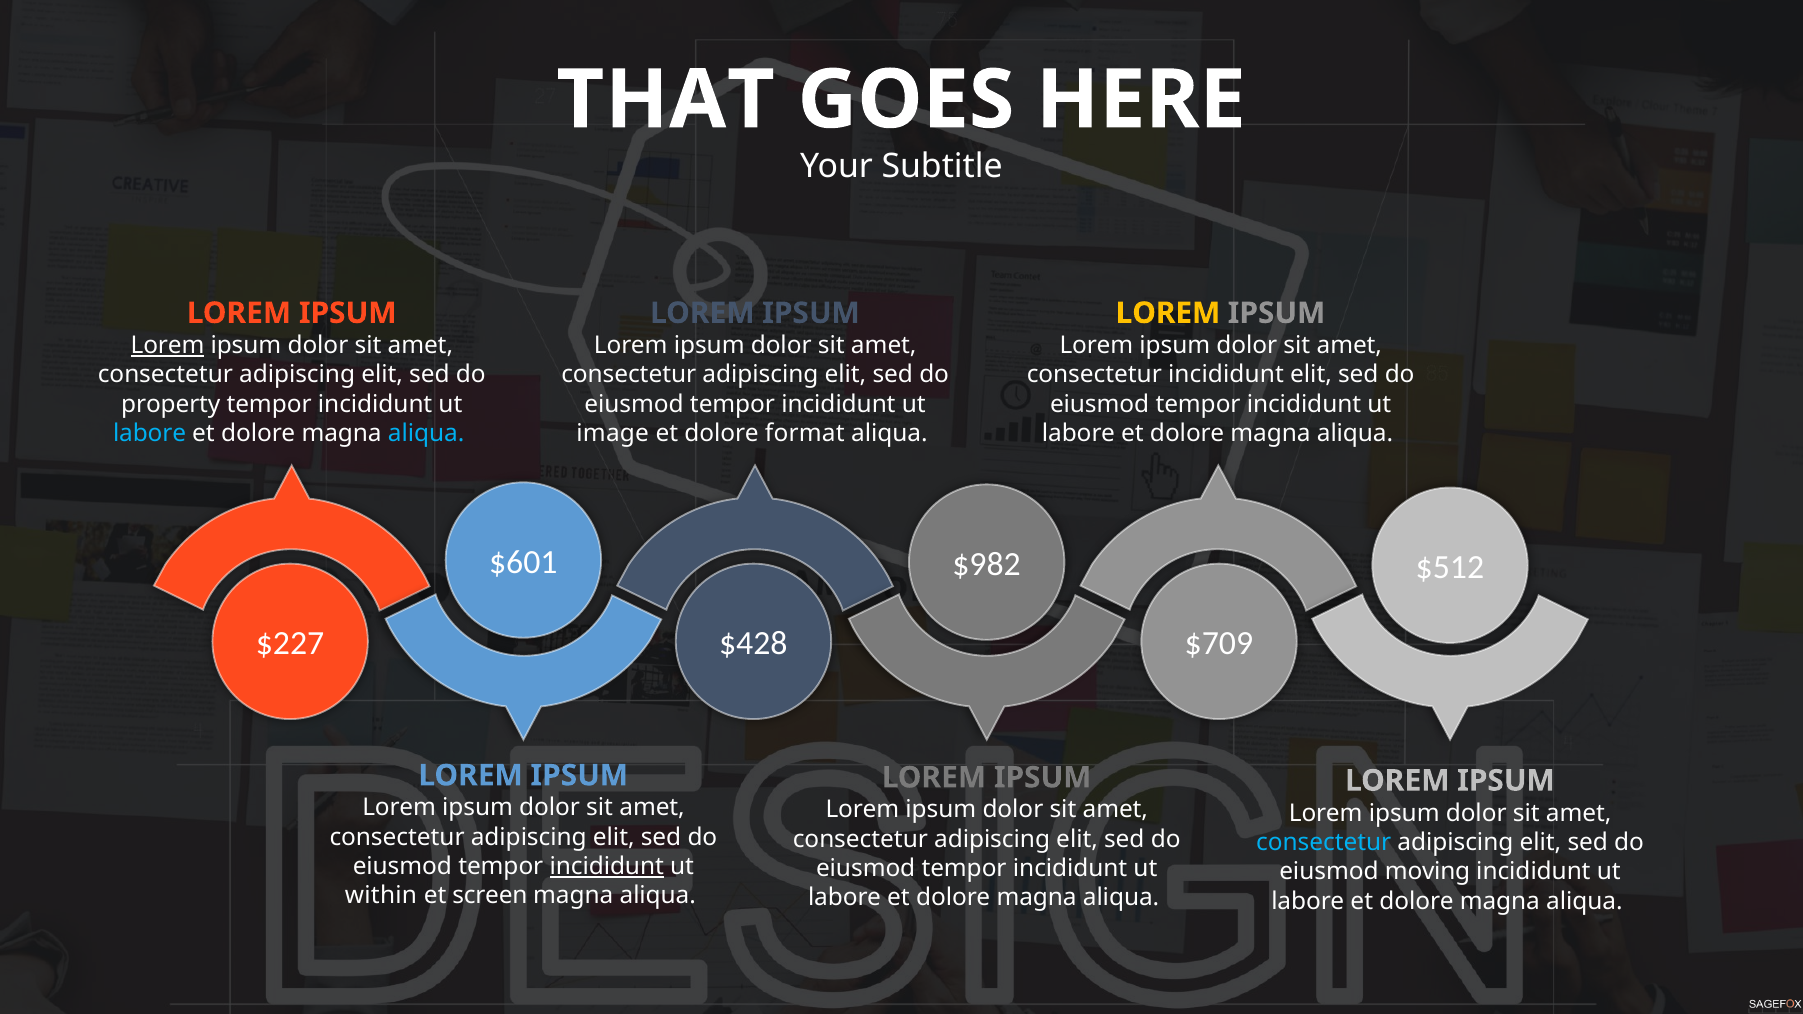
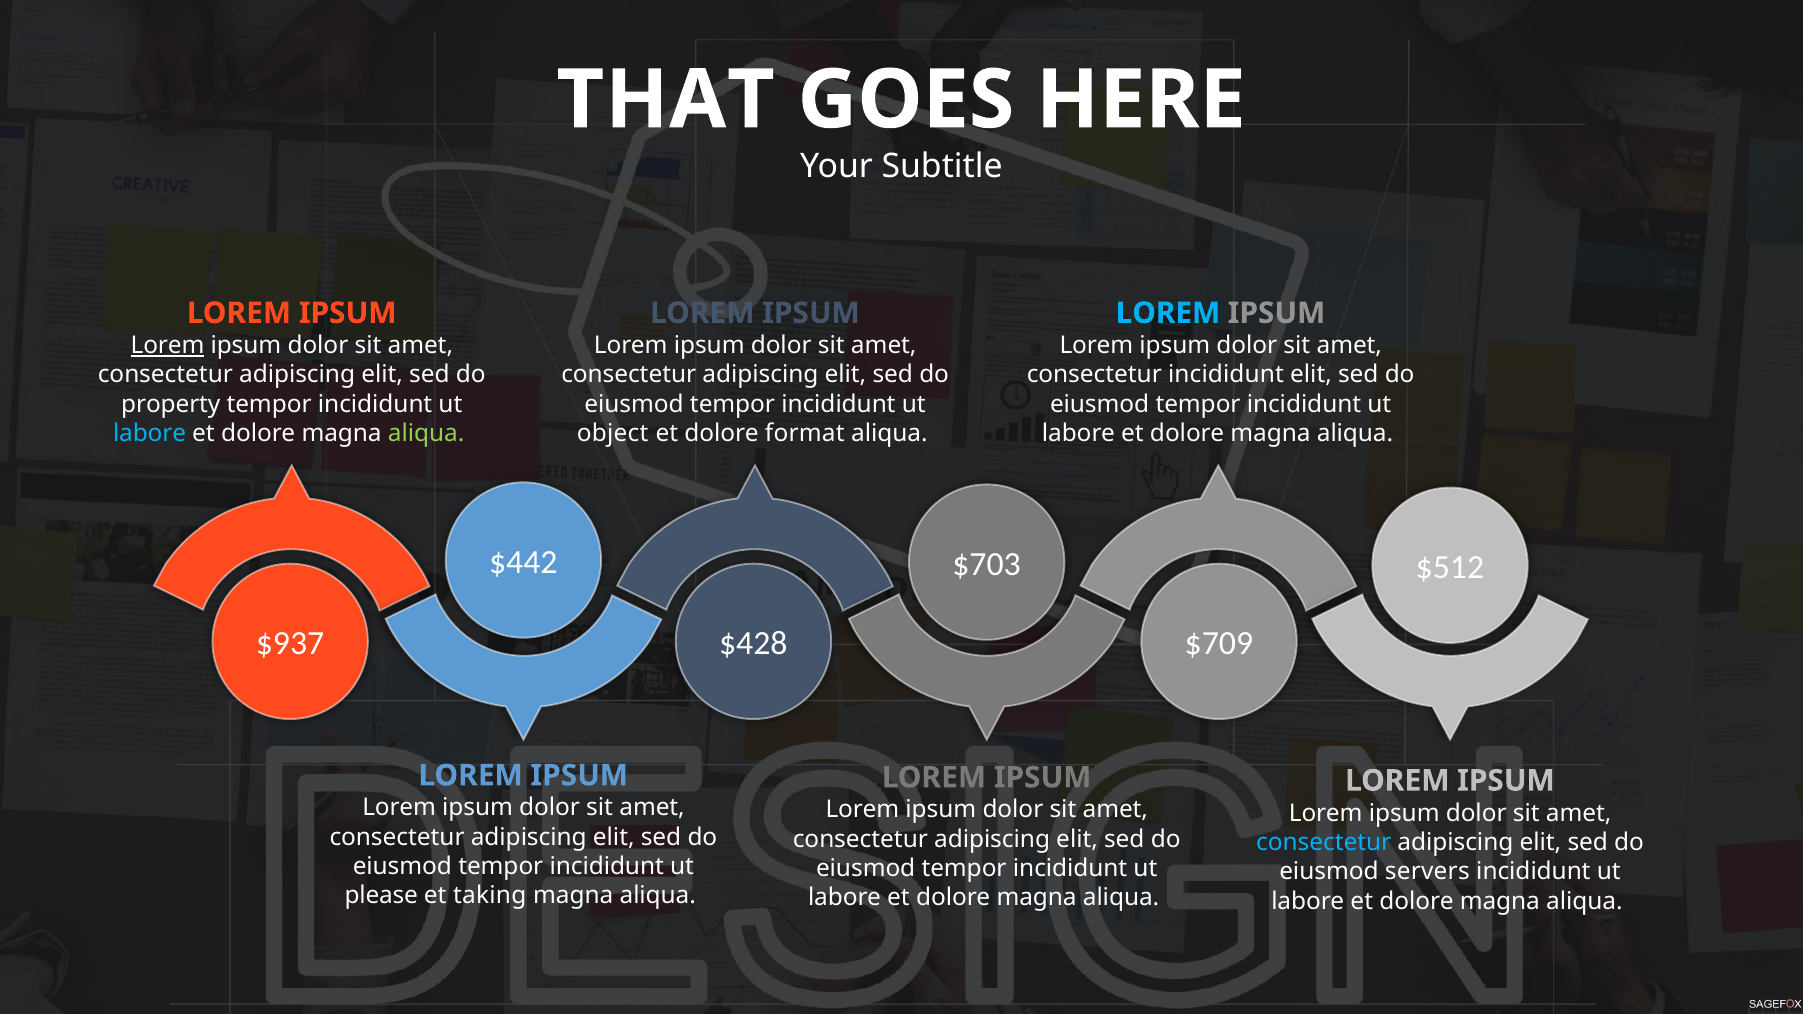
LOREM colour: yellow -> light blue (1168, 313)
aliqua colour: light blue -> light green (426, 433)
image: image -> object (613, 433)
$601: $601 -> $442 (523, 562)
$982: $982 -> $703 (987, 565)
$227: $227 -> $937 (290, 644)
incididunt underline: present -> none (607, 867)
moving: moving -> servers (1427, 872)
within: within -> please (381, 896)
screen: screen -> taking (490, 896)
